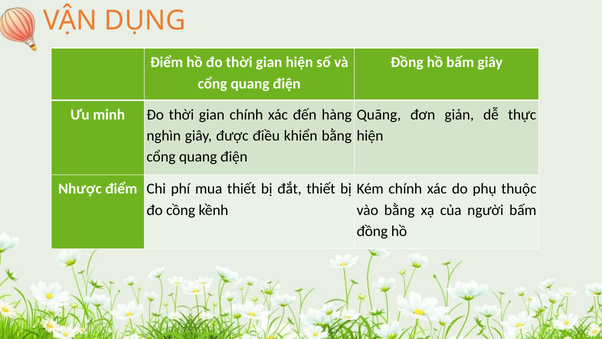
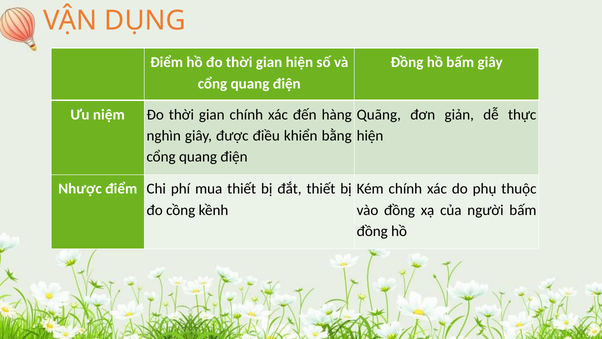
minh: minh -> niệm (109, 115)
vào bằng: bằng -> đồng (400, 210)
